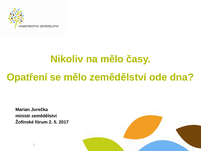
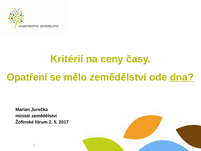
Nikoliv: Nikoliv -> Kritérií (67, 59)
na mělo: mělo -> ceny (112, 59)
dna underline: none -> present (182, 77)
